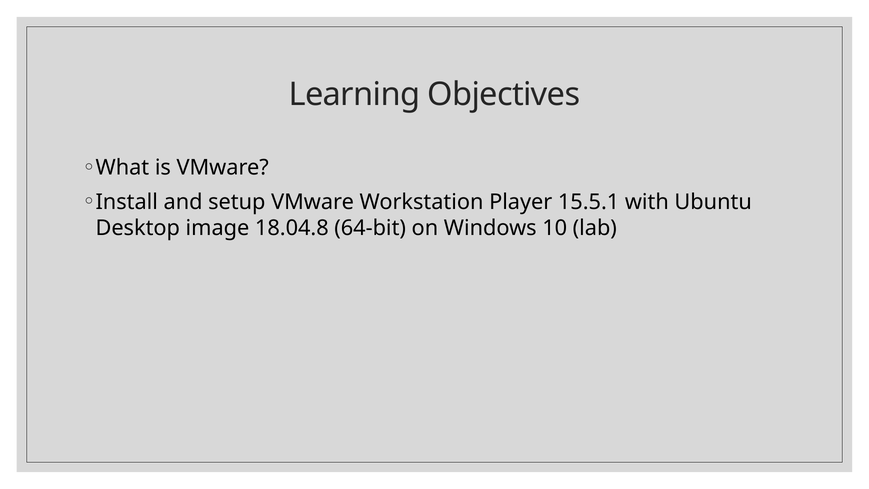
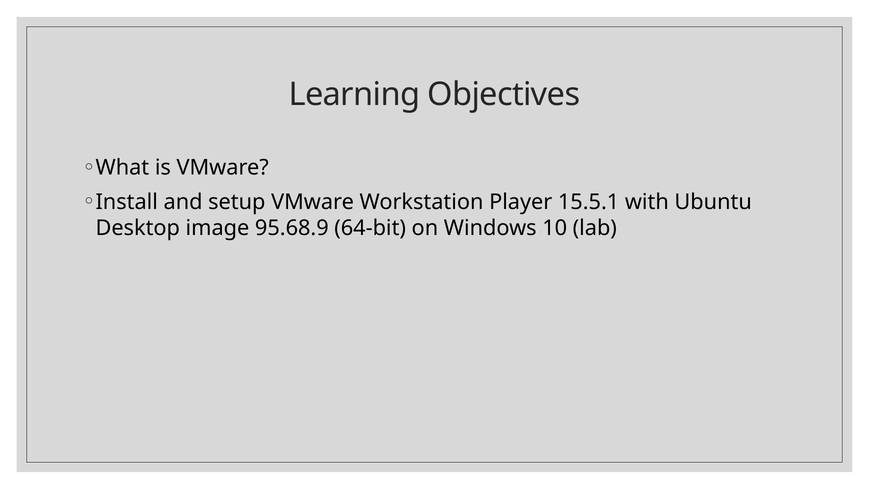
18.04.8: 18.04.8 -> 95.68.9 (292, 228)
